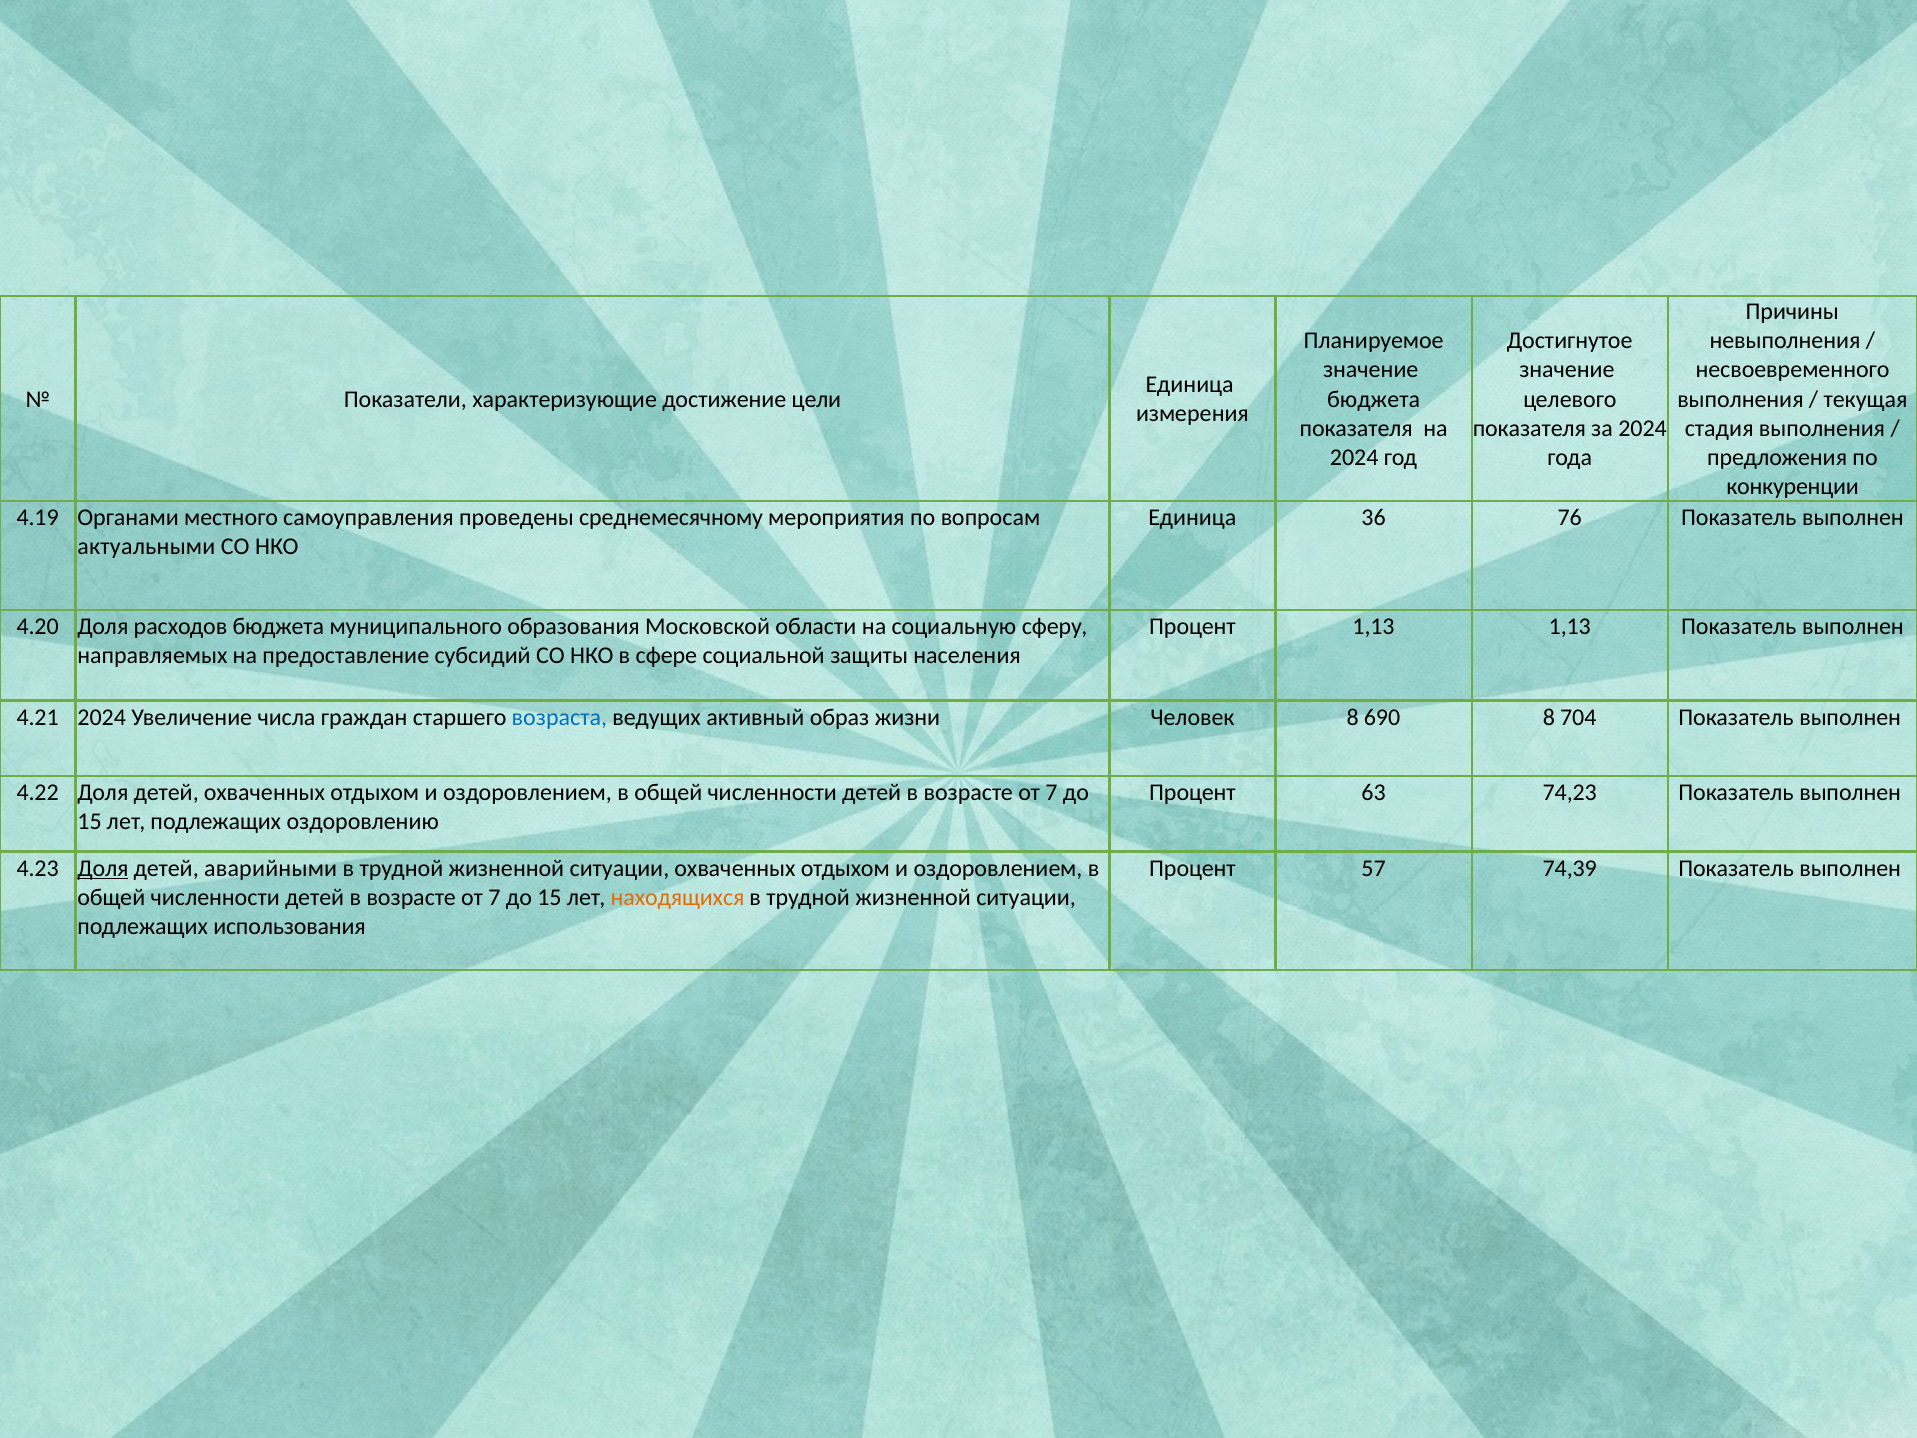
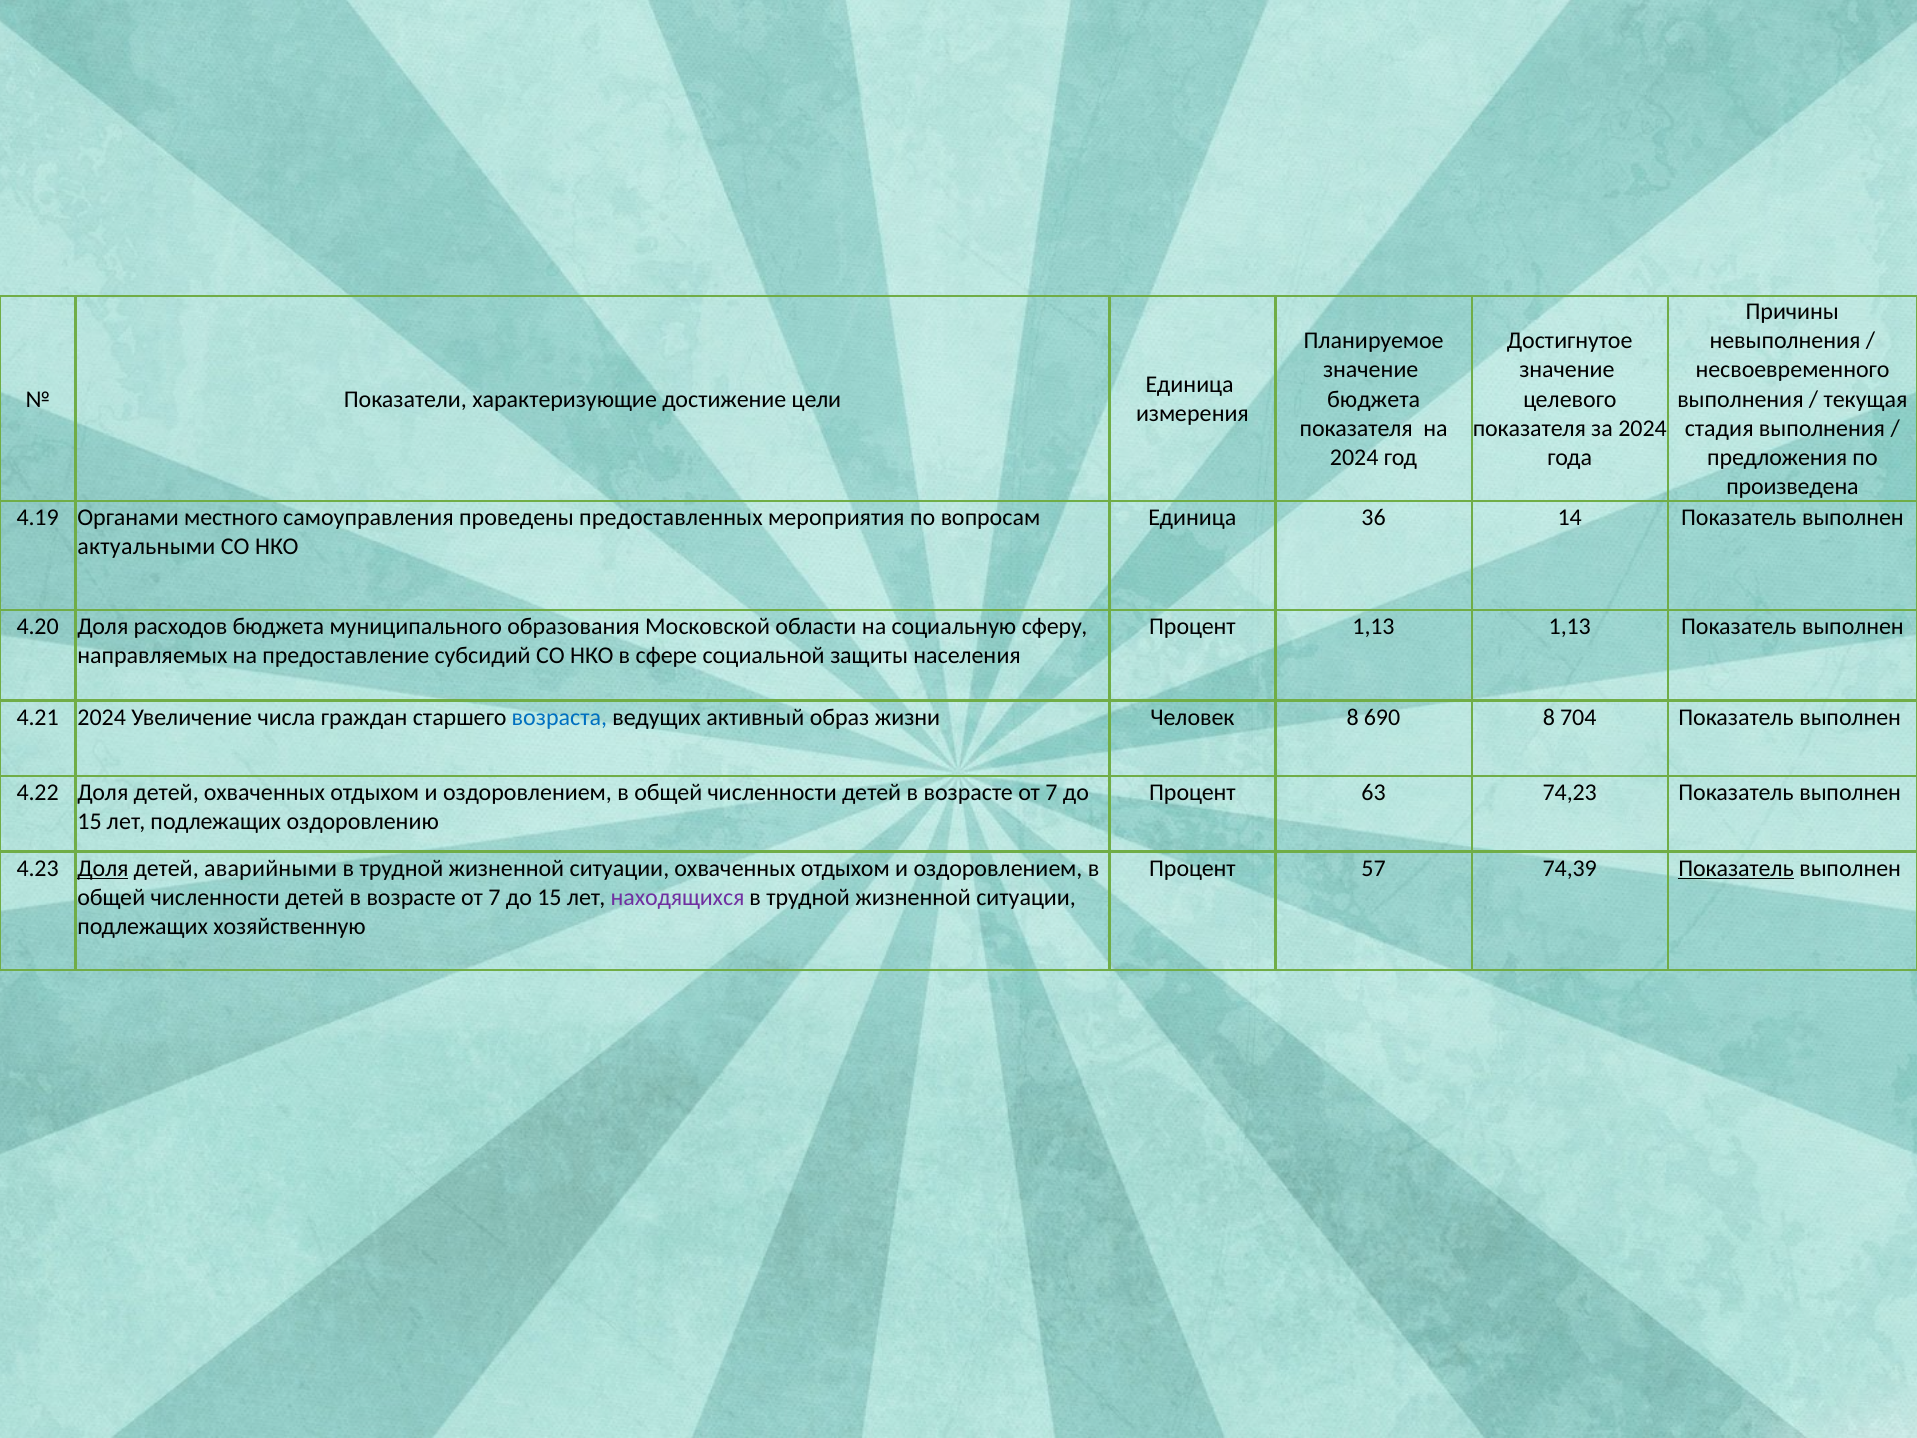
конкуренции: конкуренции -> произведена (1793, 487)
среднемесячному: среднемесячному -> предоставленных (671, 518)
76: 76 -> 14 (1570, 518)
Показатель underline: none -> present (1736, 868)
находящихся colour: orange -> purple (678, 897)
использования: использования -> хозяйственную (289, 926)
